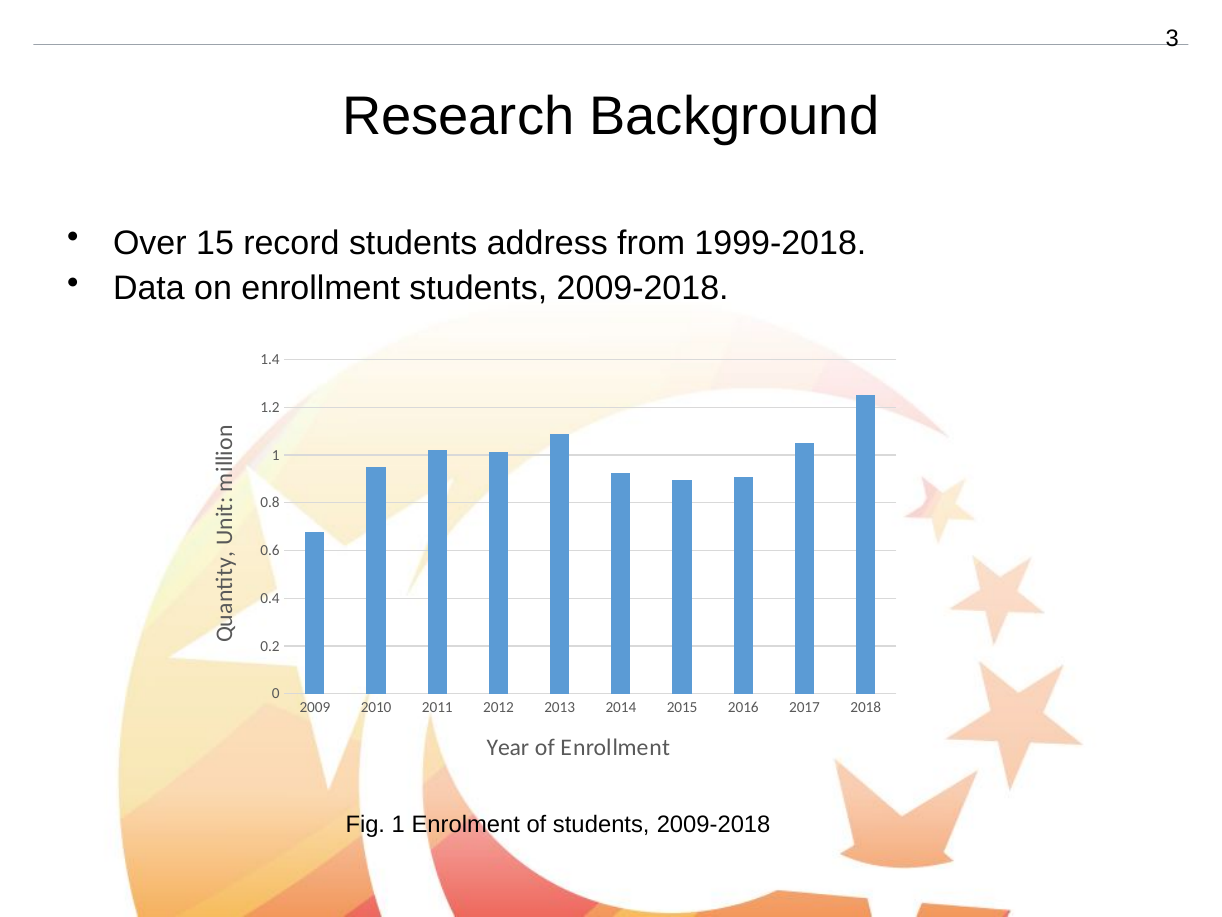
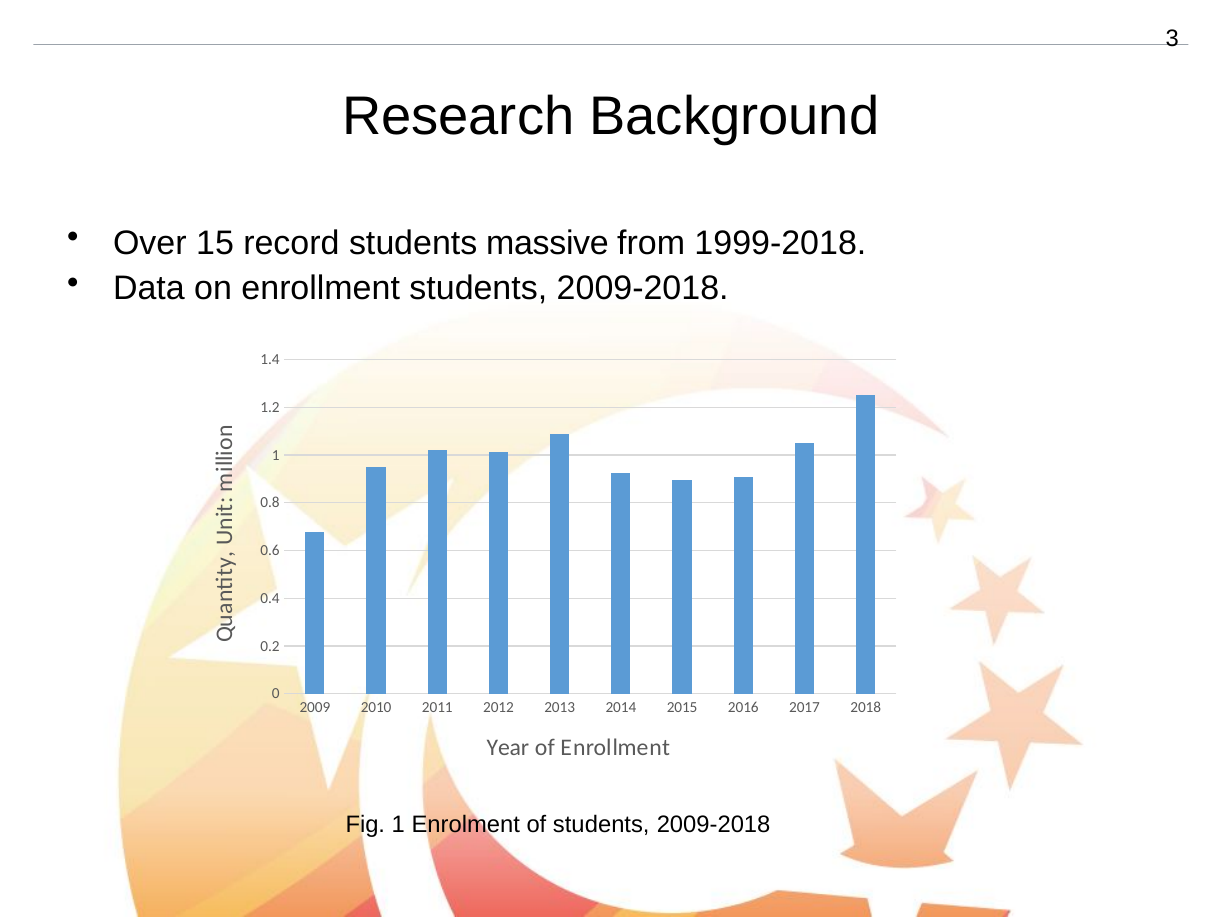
address: address -> massive (547, 243)
